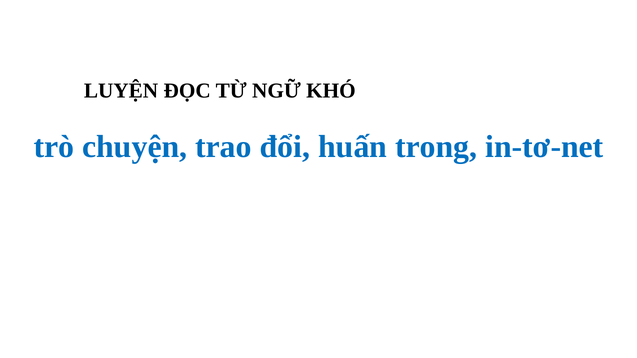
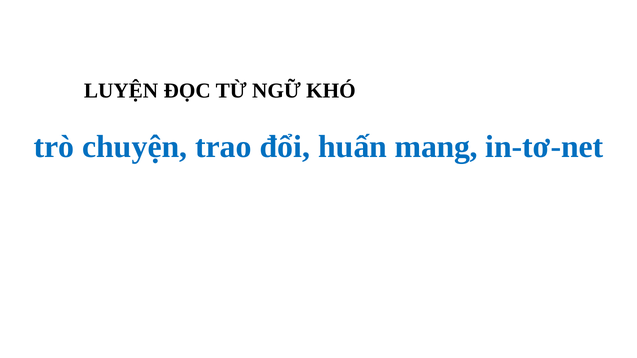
trong: trong -> mang (436, 147)
